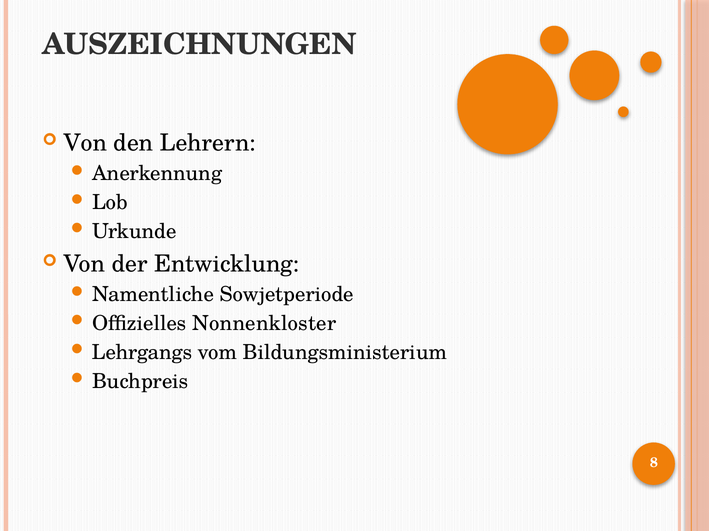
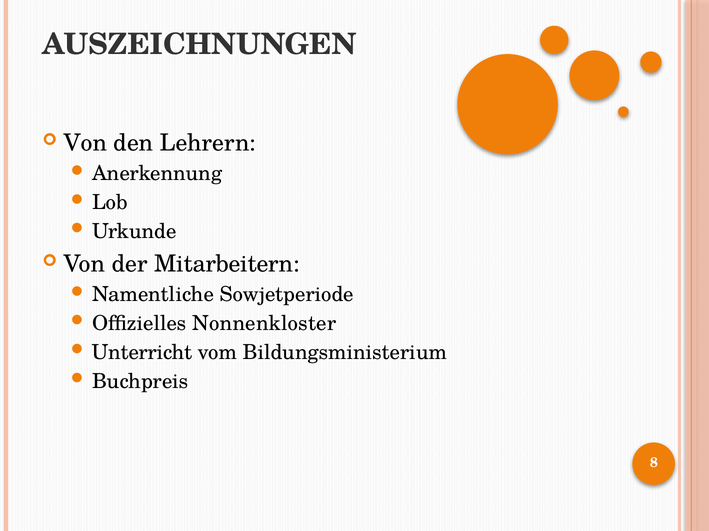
Entwicklung: Entwicklung -> Mitarbeitern (227, 265)
Lehrgangs: Lehrgangs -> Unterricht (142, 353)
